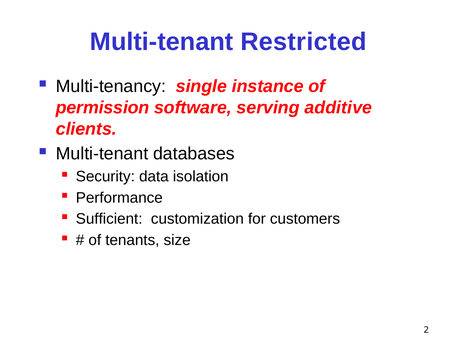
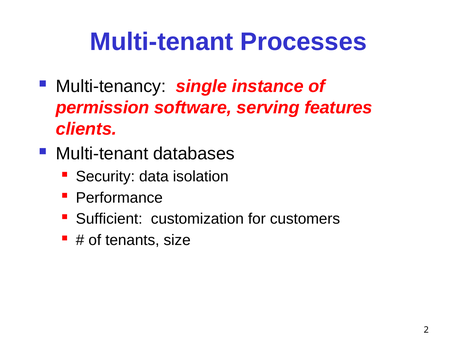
Restricted: Restricted -> Processes (304, 42)
additive: additive -> features (338, 108)
